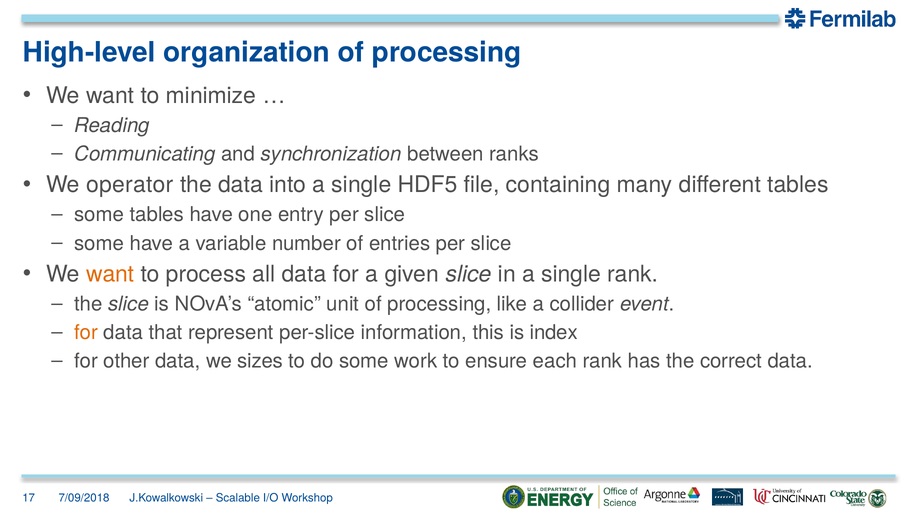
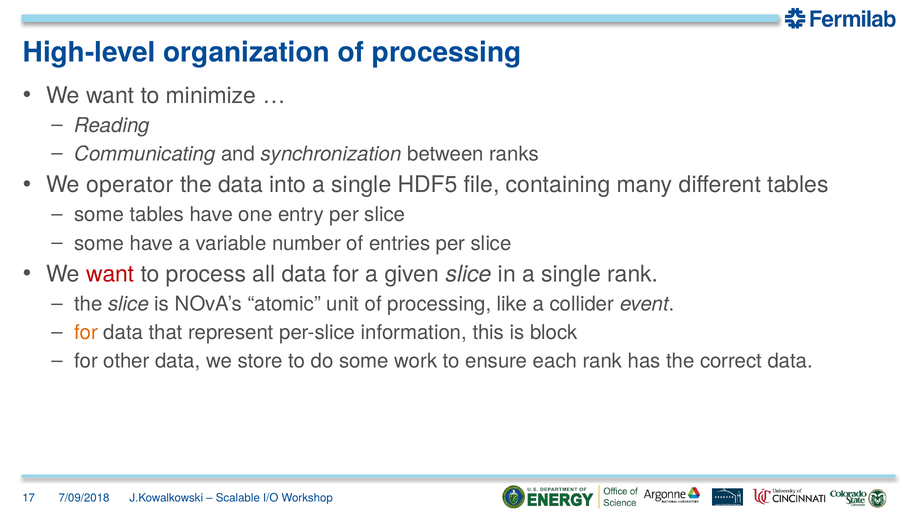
want colour: orange -> red (110, 274)
index: index -> block (554, 332)
sizes: sizes -> store (260, 361)
